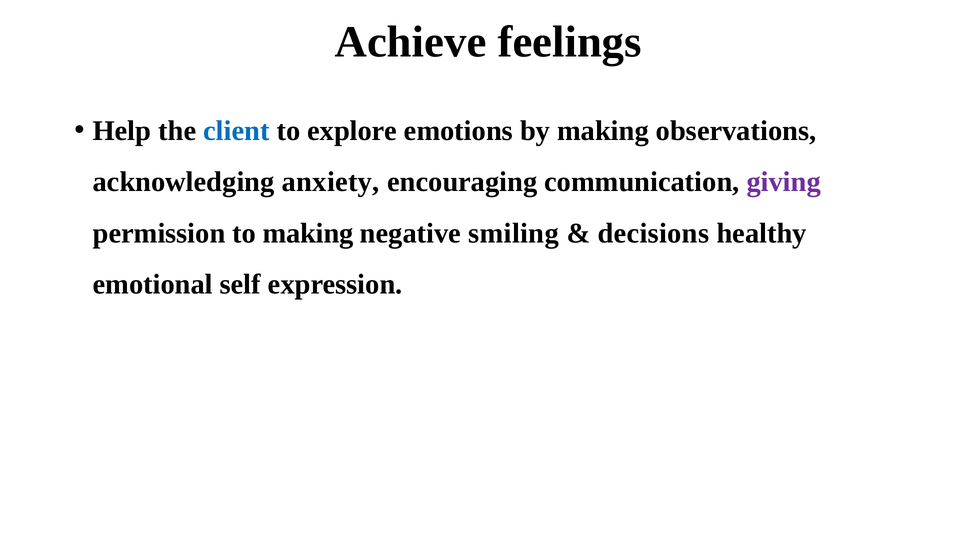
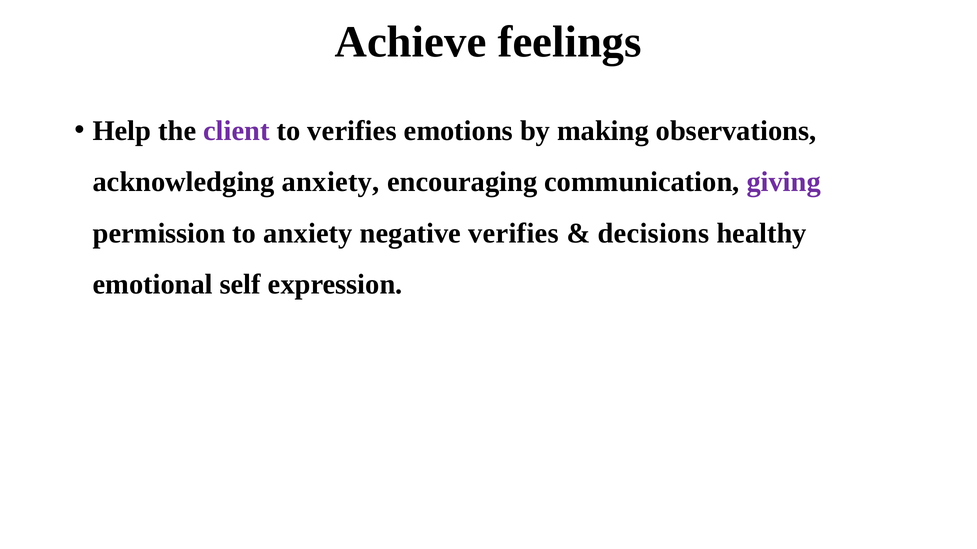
client colour: blue -> purple (236, 131)
to explore: explore -> verifies (352, 131)
to making: making -> anxiety (308, 234)
negative smiling: smiling -> verifies (514, 234)
